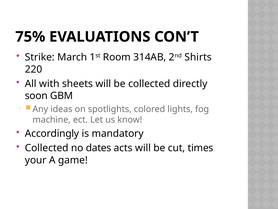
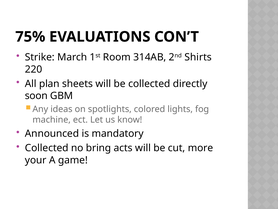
with: with -> plan (49, 84)
Accordingly: Accordingly -> Announced (52, 133)
dates: dates -> bring (99, 148)
times: times -> more (201, 148)
